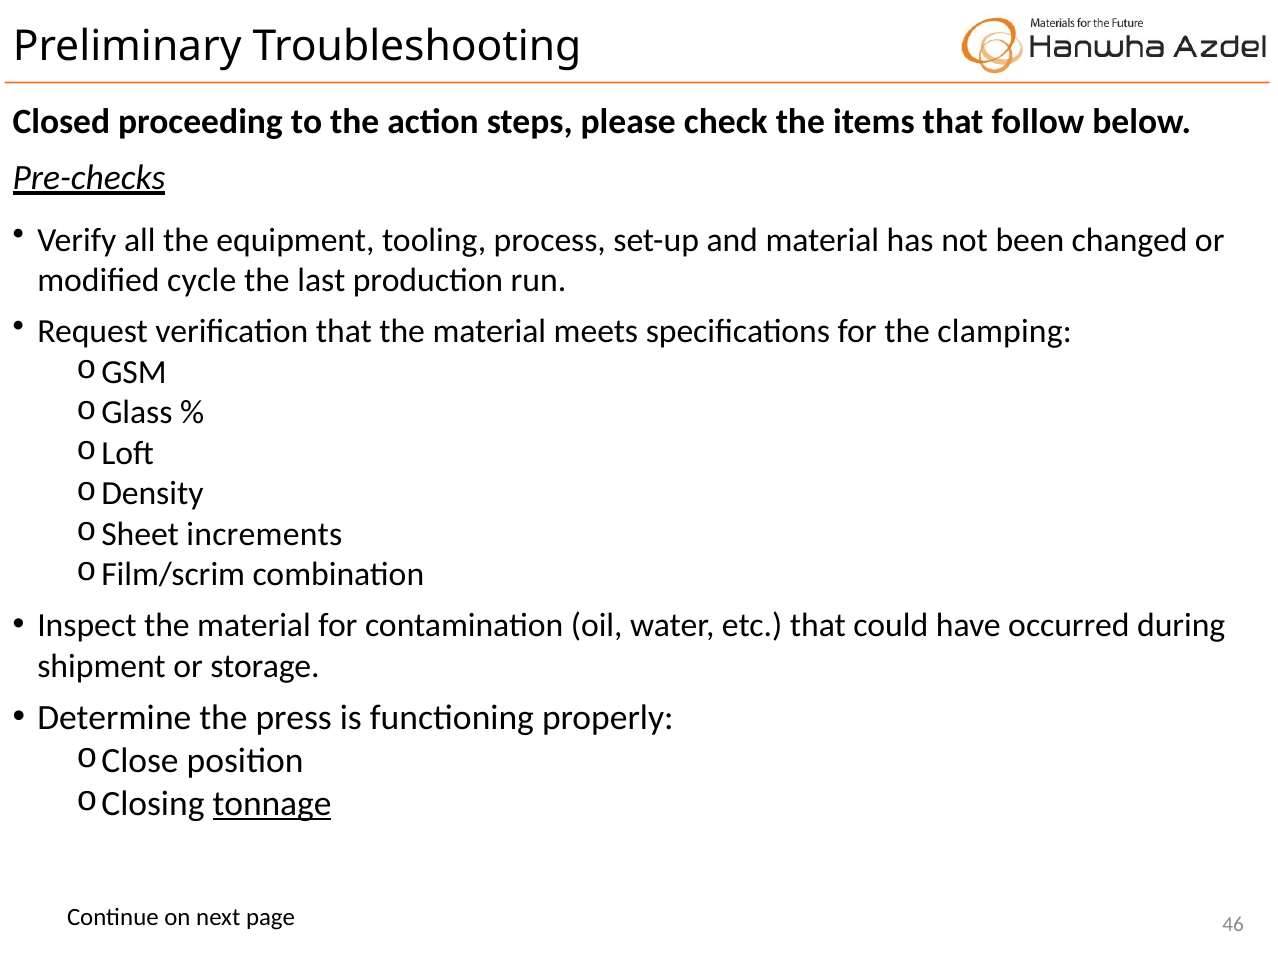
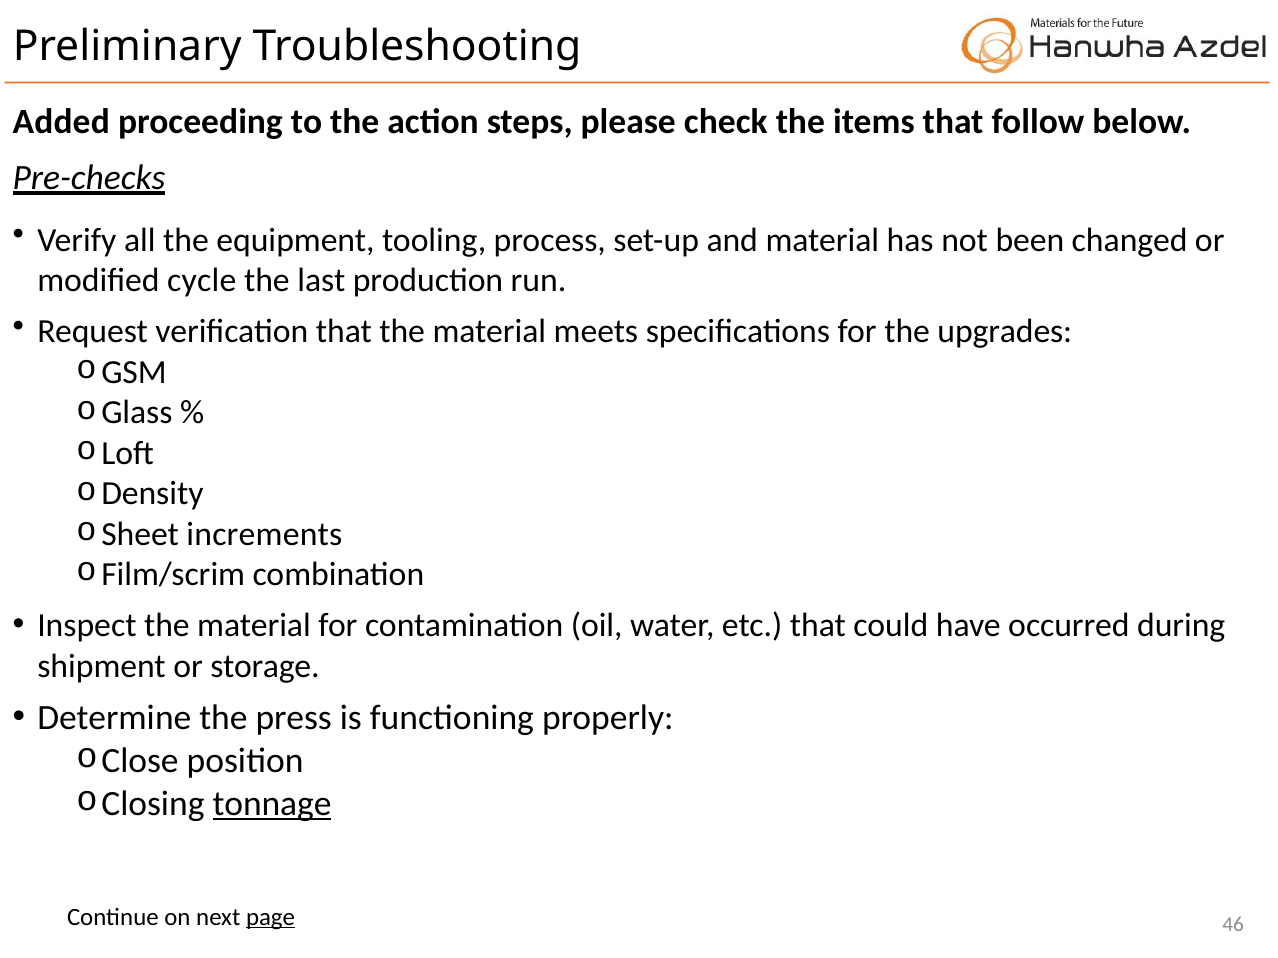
Closed: Closed -> Added (61, 122)
clamping: clamping -> upgrades (1005, 332)
page underline: none -> present (271, 917)
